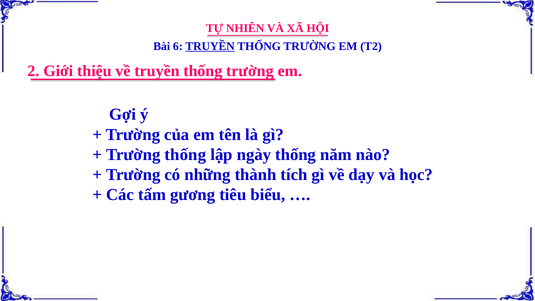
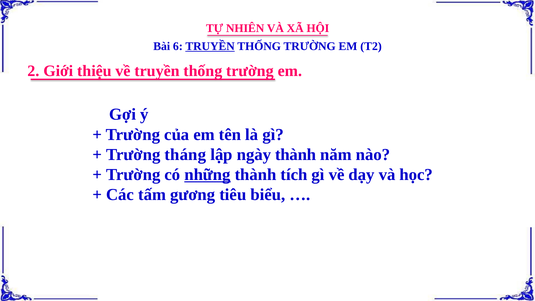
Trường thống: thống -> tháng (185, 154)
ngày thống: thống -> thành (296, 154)
những underline: none -> present (207, 174)
